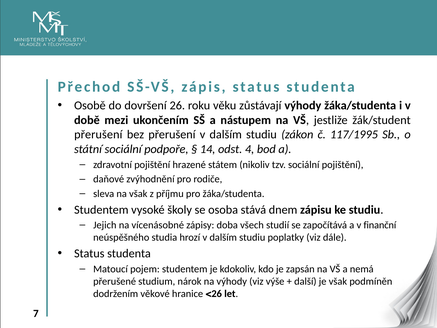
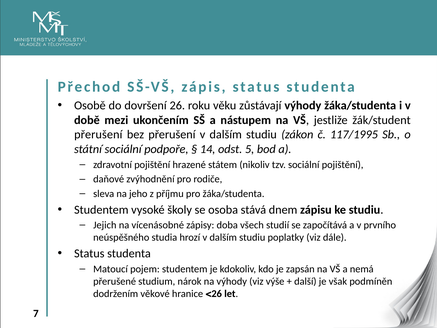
4: 4 -> 5 (250, 149)
na však: však -> jeho (138, 193)
finanční: finanční -> prvního (380, 225)
